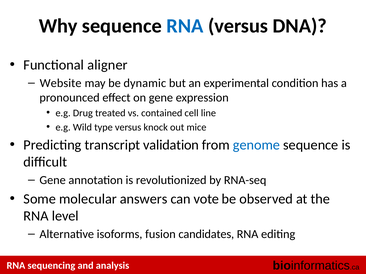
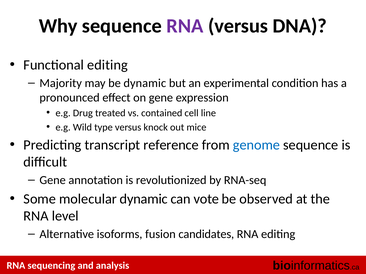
RNA colour: blue -> purple (185, 26)
Functional aligner: aligner -> editing (107, 65)
Website: Website -> Majority (61, 83)
validation: validation -> reference (171, 145)
molecular answers: answers -> dynamic (144, 199)
